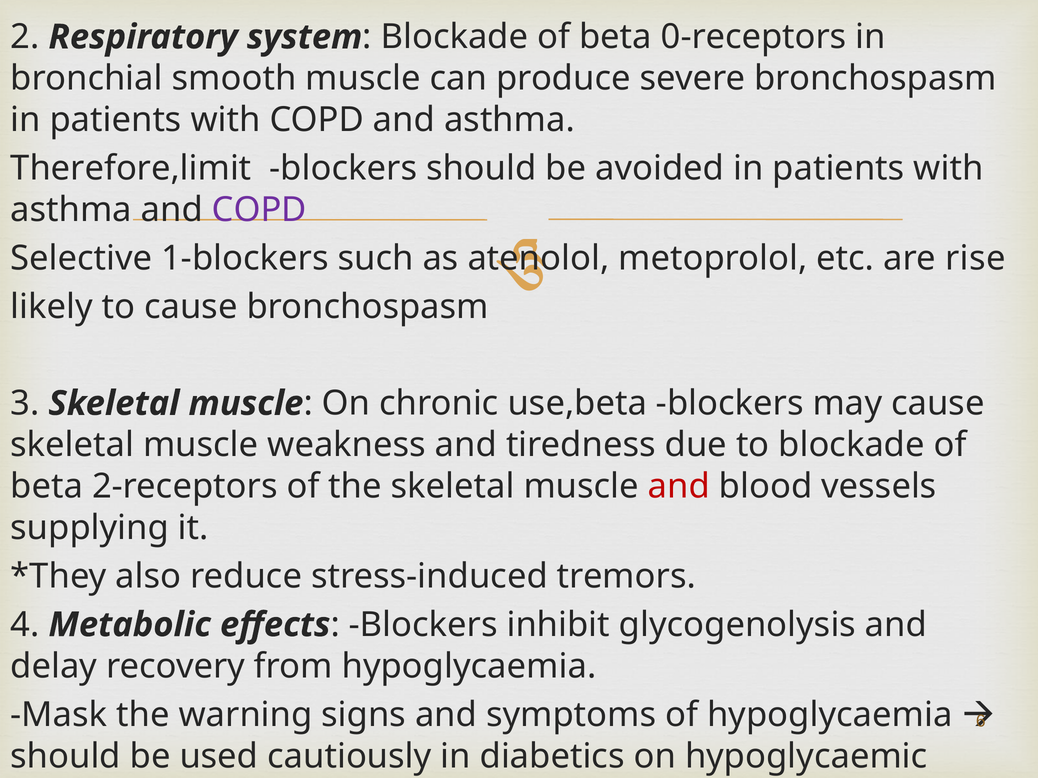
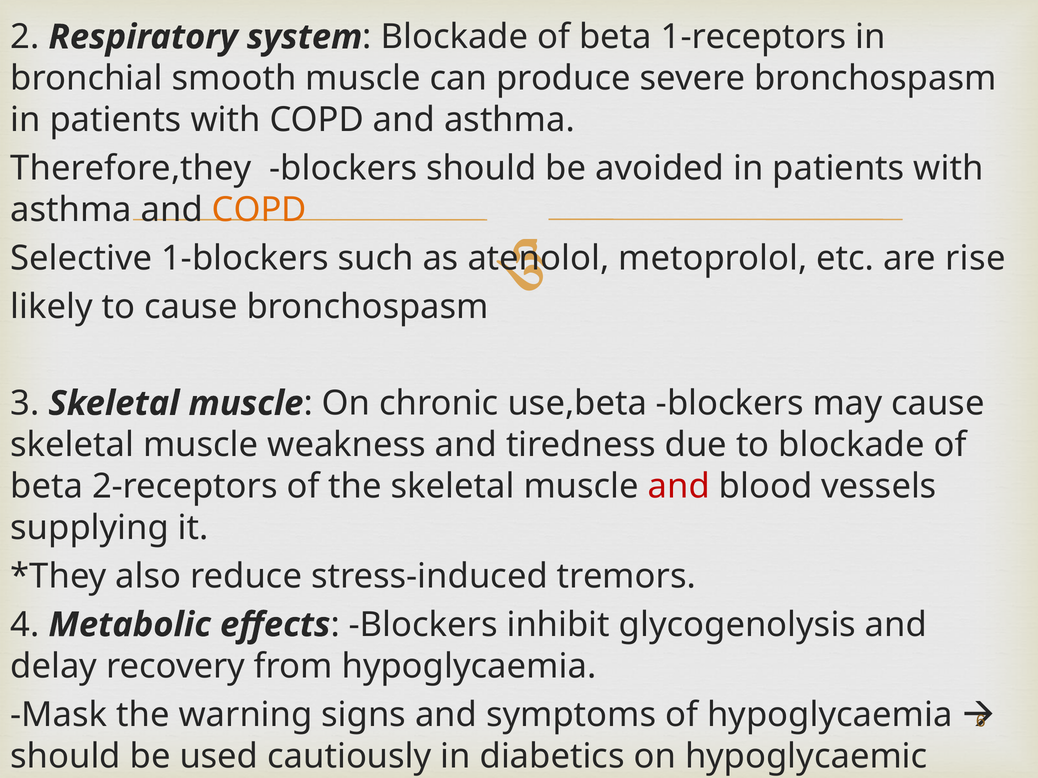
0-receptors: 0-receptors -> 1-receptors (754, 37)
Therefore,limit: Therefore,limit -> Therefore,they (131, 169)
COPD colour: purple -> orange (259, 210)
